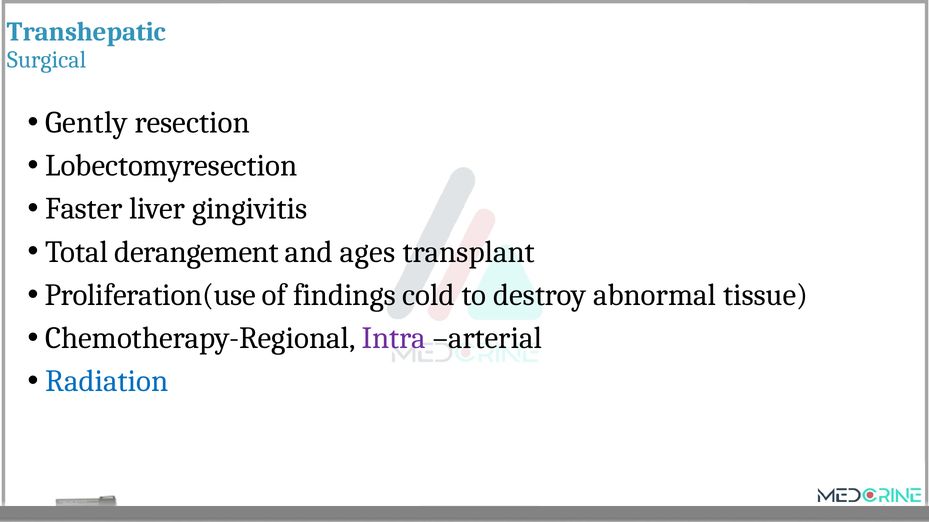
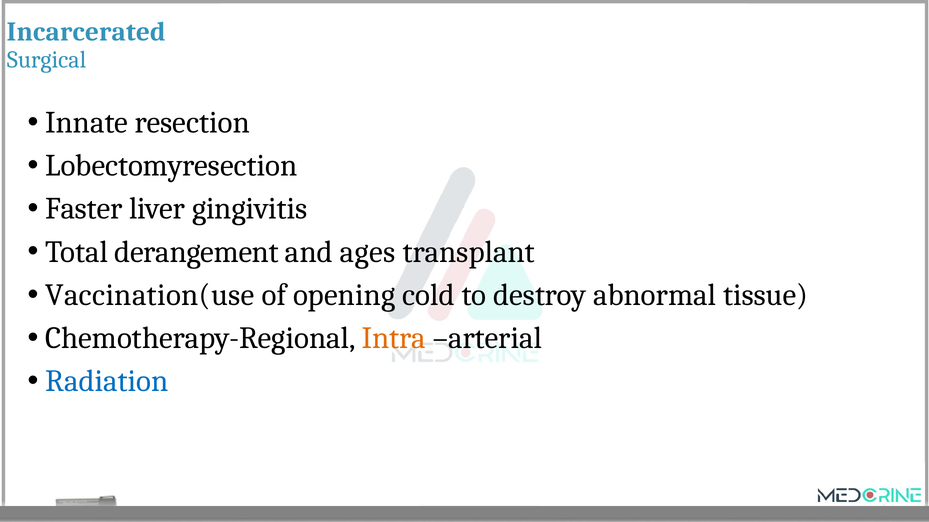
Transhepatic: Transhepatic -> Incarcerated (86, 32)
Gently: Gently -> Innate (87, 123)
Proliferation(use: Proliferation(use -> Vaccination(use (150, 295)
findings: findings -> opening (344, 295)
Intra colour: purple -> orange (394, 338)
